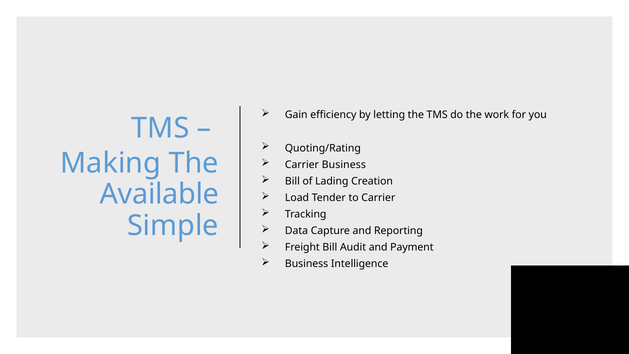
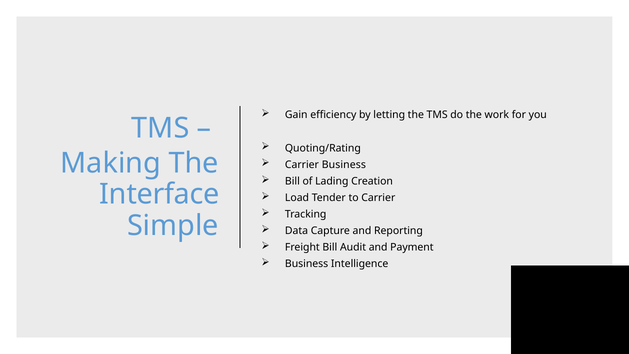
Available: Available -> Interface (160, 194)
